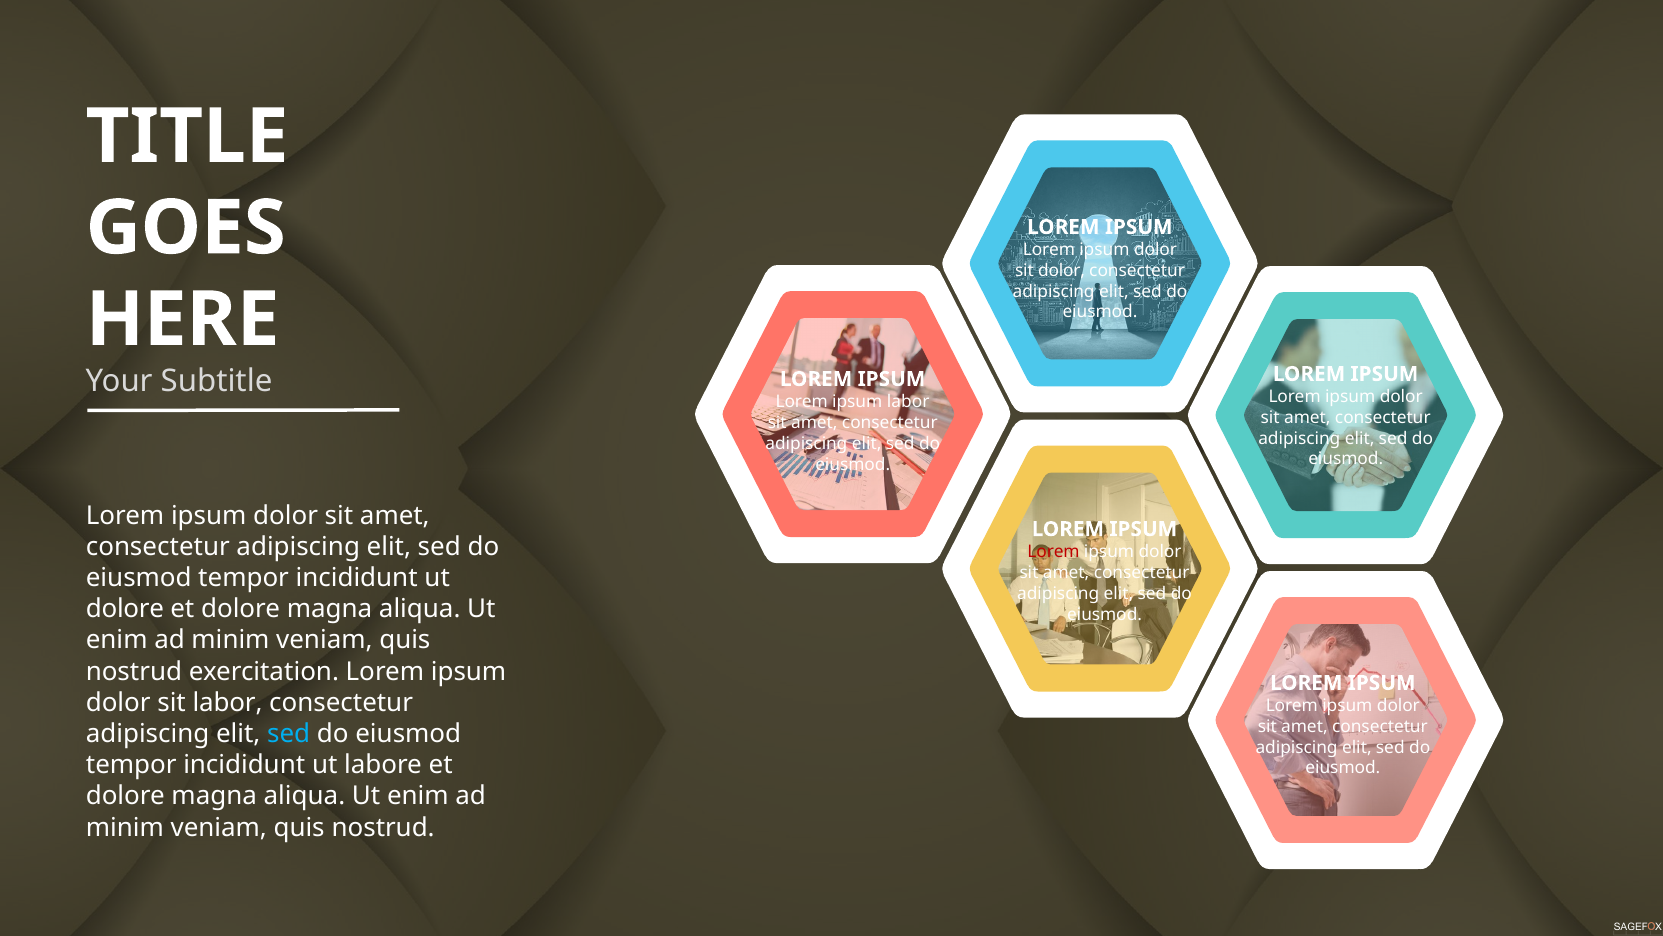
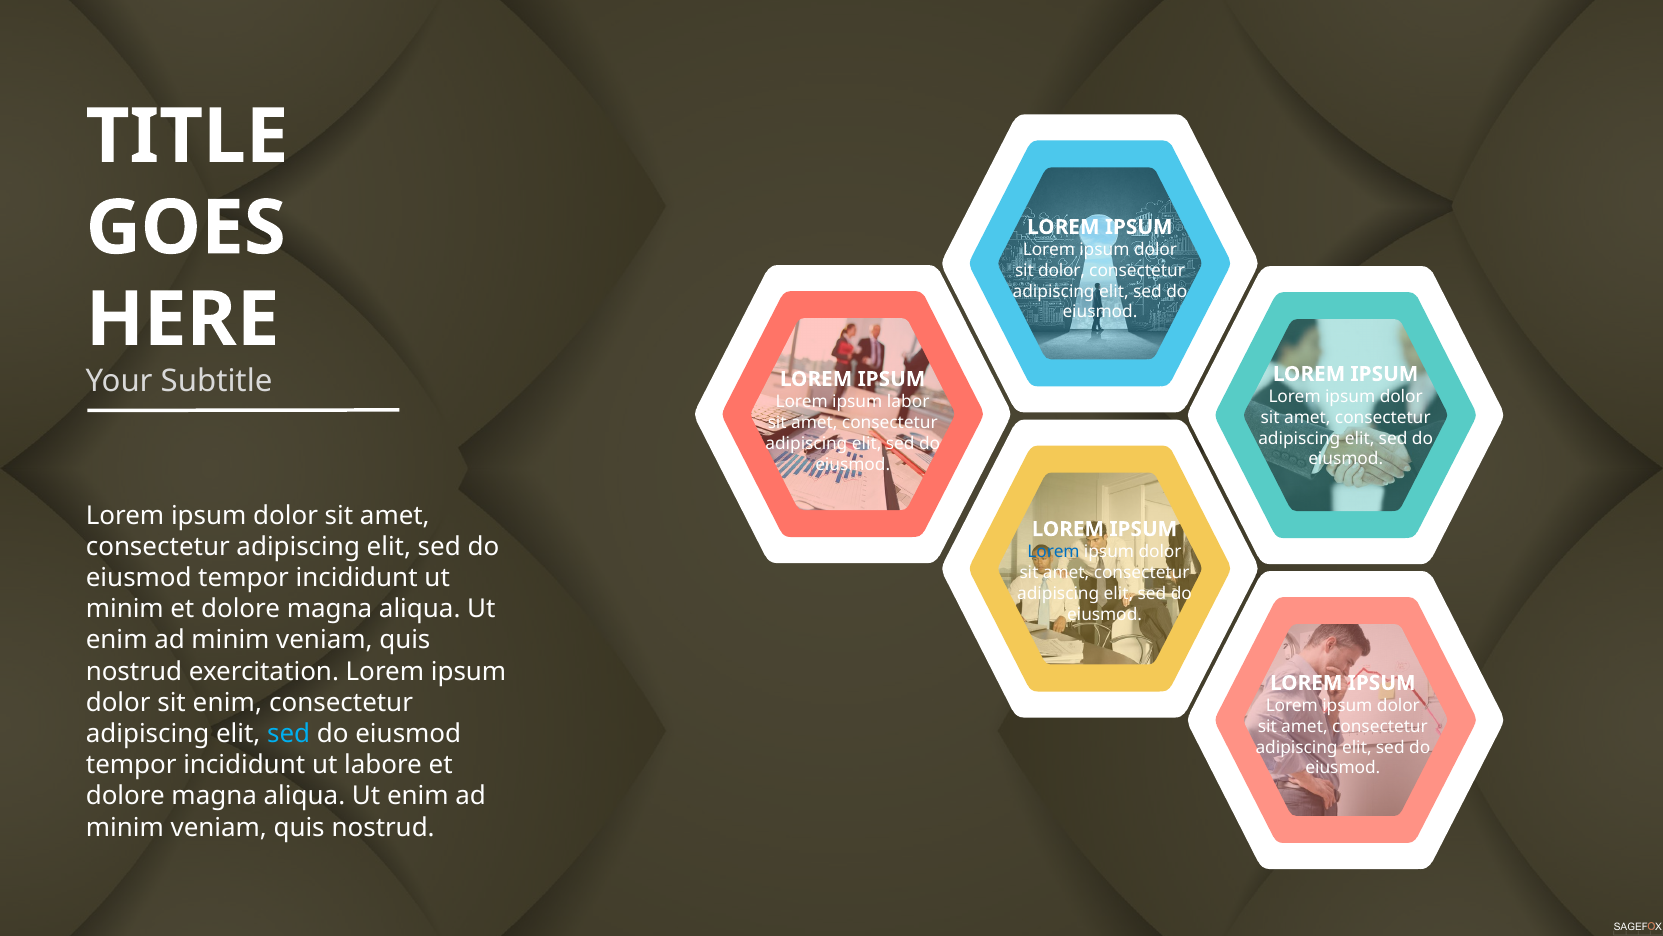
Lorem colour: red -> blue (1054, 552)
dolore: dolore -> minim (125, 609)
sit labor: labor -> enim (227, 702)
